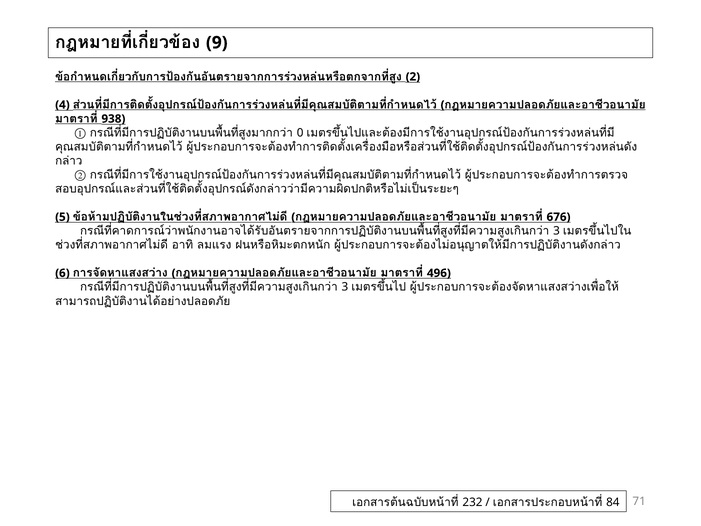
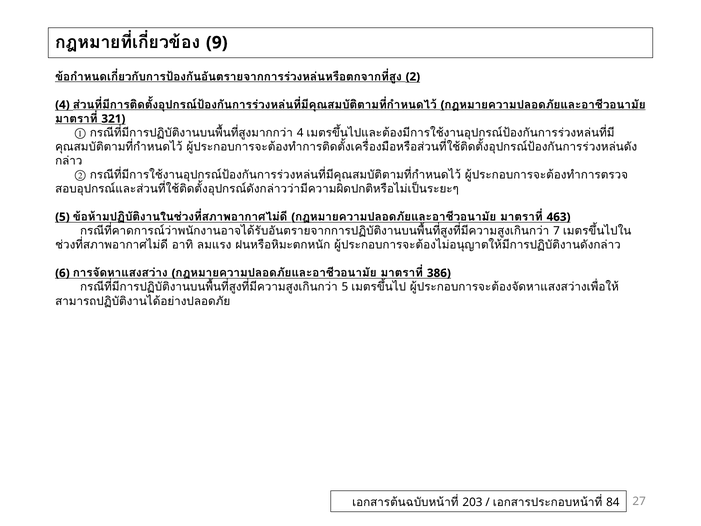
938: 938 -> 321 (113, 119)
0: 0 -> 4 (300, 133)
676: 676 -> 463 (559, 217)
3: 3 -> 7 (557, 231)
496: 496 -> 386 (439, 273)
3: 3 -> 5 (345, 287)
232: 232 -> 203 (472, 502)
71: 71 -> 27 (639, 501)
